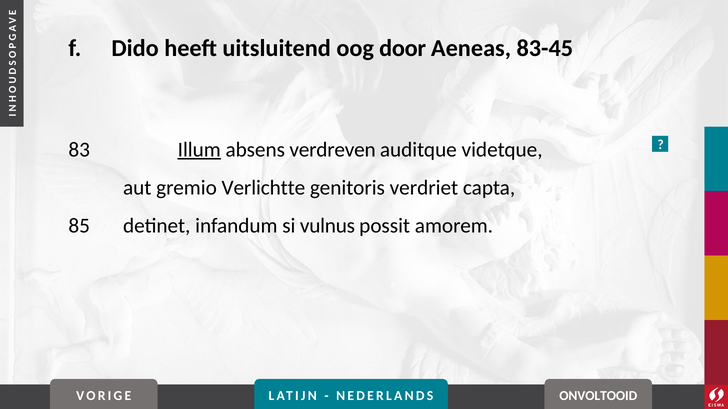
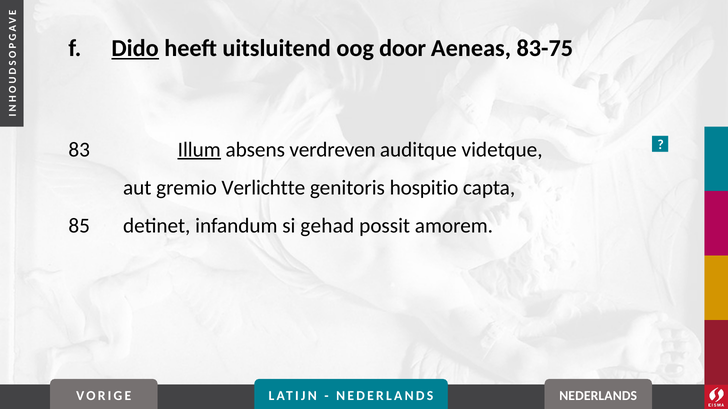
Dido underline: none -> present (135, 48)
83-45: 83-45 -> 83-75 (545, 48)
verdriet: verdriet -> hospitio (424, 188)
vulnus: vulnus -> gehad (327, 226)
VORIGE ONVOLTOOID: ONVOLTOOID -> NEDERLANDS (598, 396)
